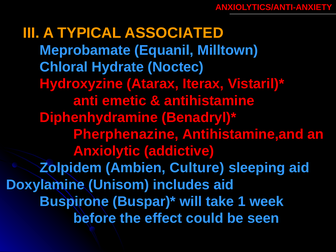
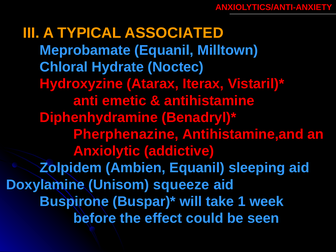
Ambien Culture: Culture -> Equanil (197, 168)
includes: includes -> squeeze (181, 185)
